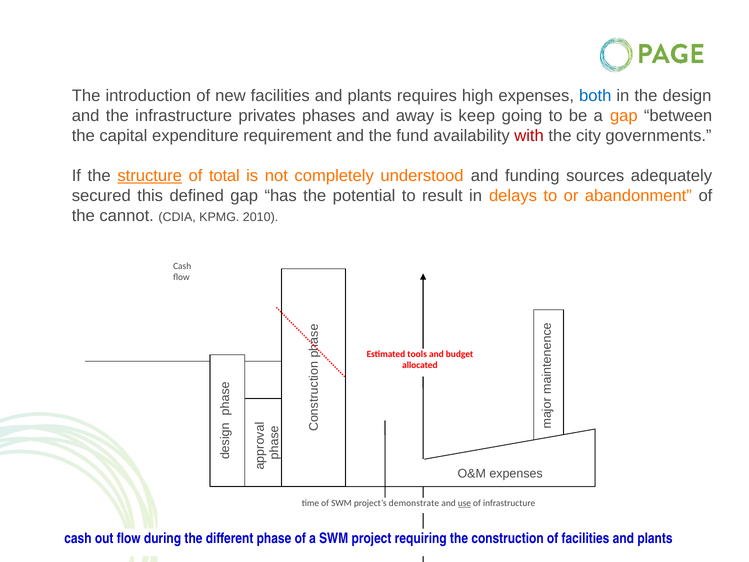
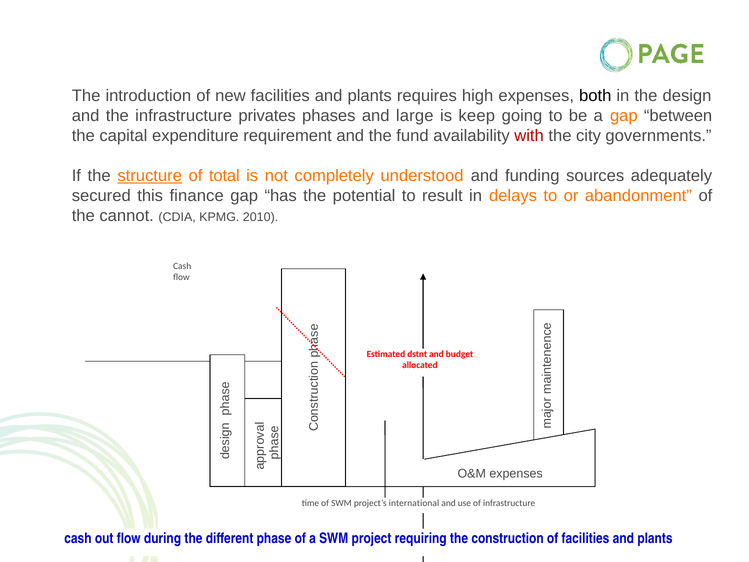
both colour: blue -> black (595, 96)
away: away -> large (415, 116)
defined: defined -> finance (197, 196)
tools: tools -> dstnt (417, 354)
demonstrate: demonstrate -> international (414, 503)
use underline: present -> none (464, 503)
